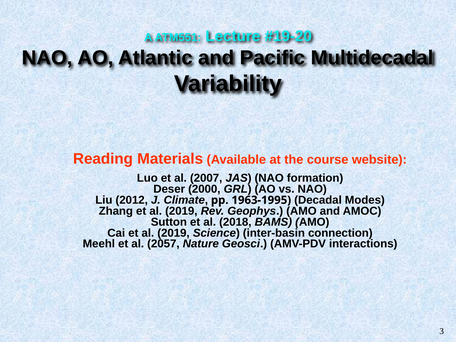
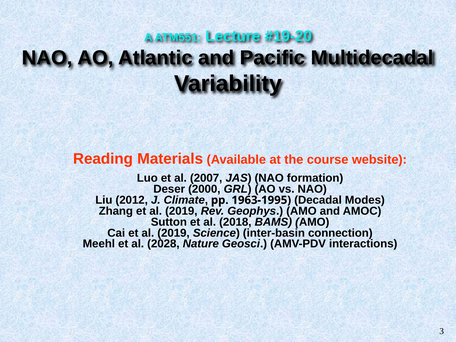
2057: 2057 -> 2028 (163, 244)
